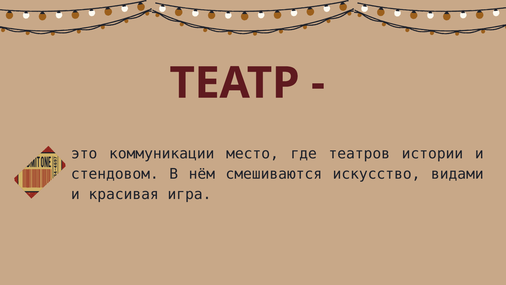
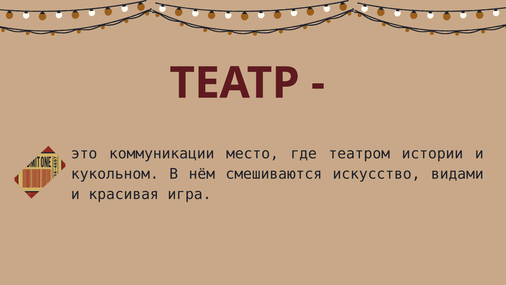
театров: театров -> театром (359, 153)
стендовом: стендовом -> кукольном (115, 174)
